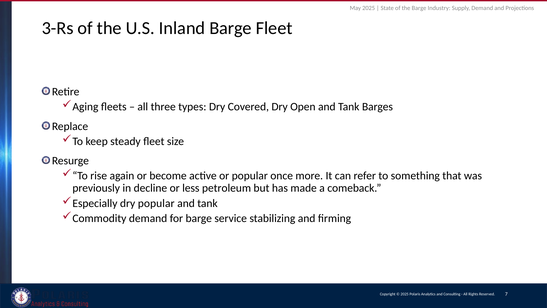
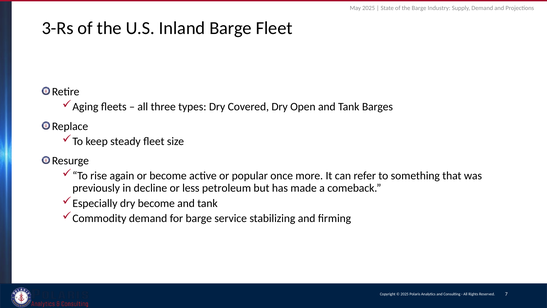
dry popular: popular -> become (156, 203)
